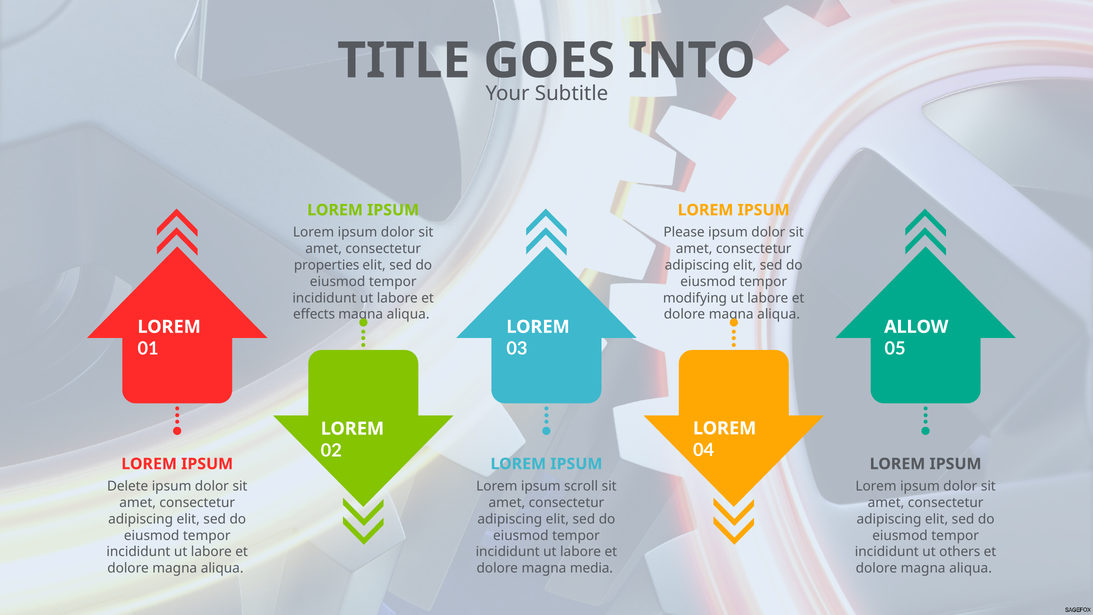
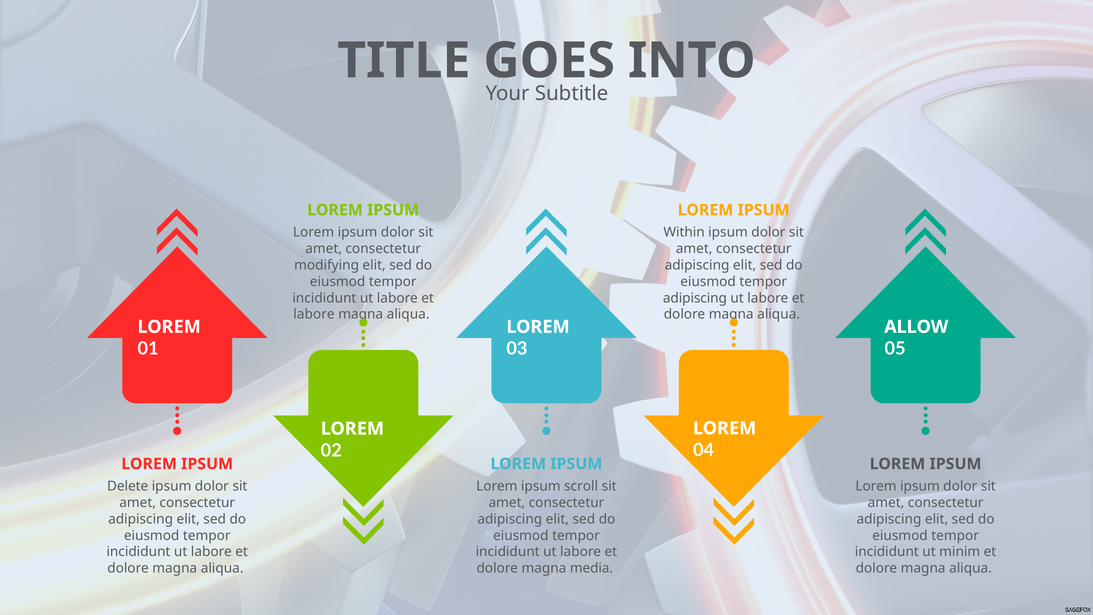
Please: Please -> Within (684, 232)
properties: properties -> modifying (327, 265)
modifying: modifying -> adipiscing (695, 298)
effects: effects -> labore (314, 314)
others: others -> minim (960, 552)
